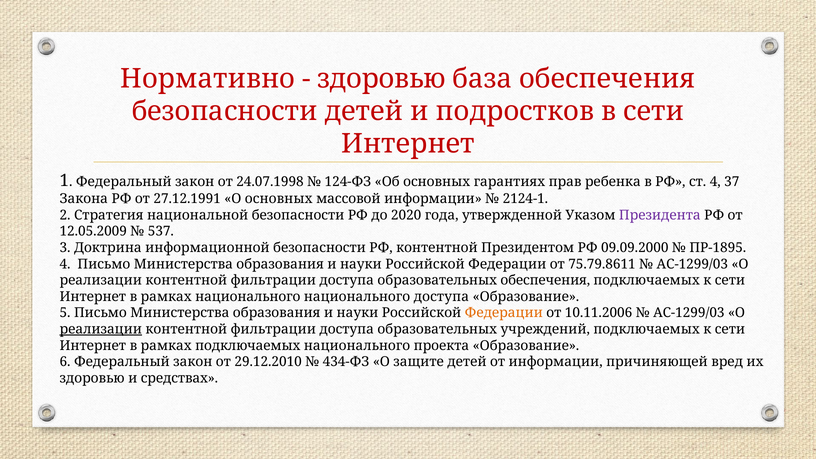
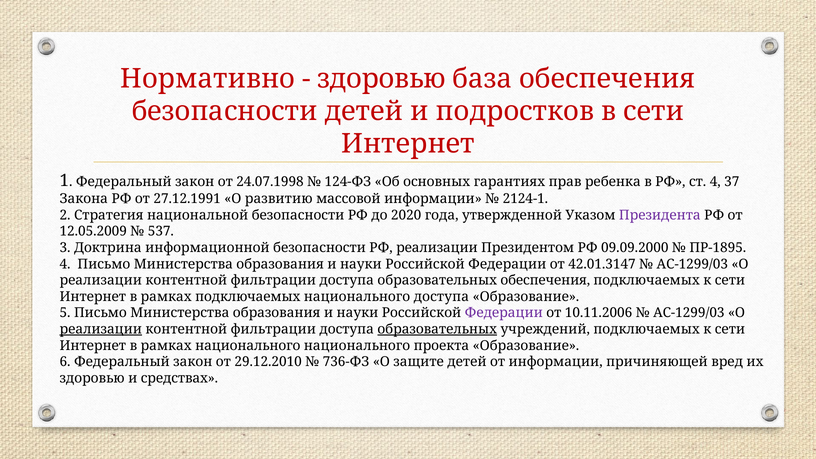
О основных: основных -> развитию (279, 199)
РФ контентной: контентной -> реализации (437, 248)
75.79.8611: 75.79.8611 -> 42.01.3147 (602, 264)
рамках национального: национального -> подключаемых (248, 297)
Федерации colour: orange -> purple (504, 313)
образовательных underline: none -> present (437, 329)
рамках подключаемых: подключаемых -> национального (248, 346)
434-ФЗ: 434-ФЗ -> 736-ФЗ (346, 362)
